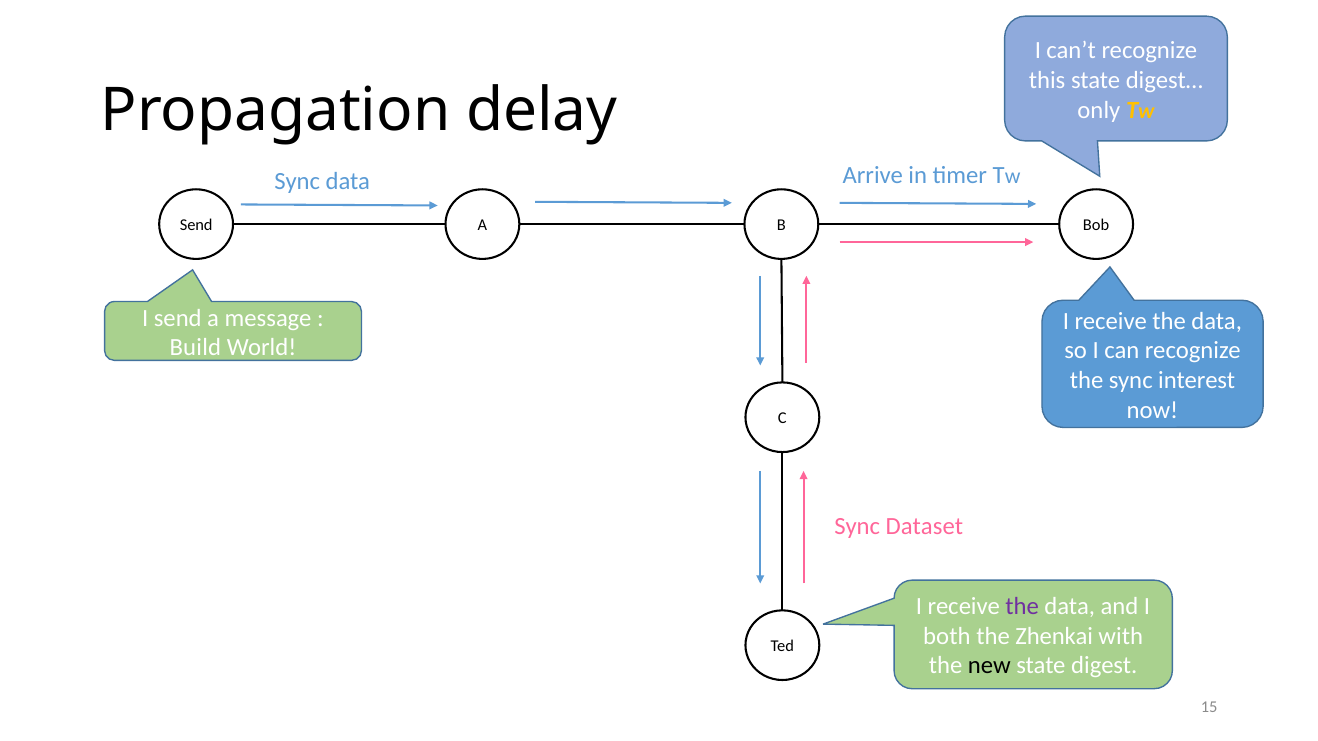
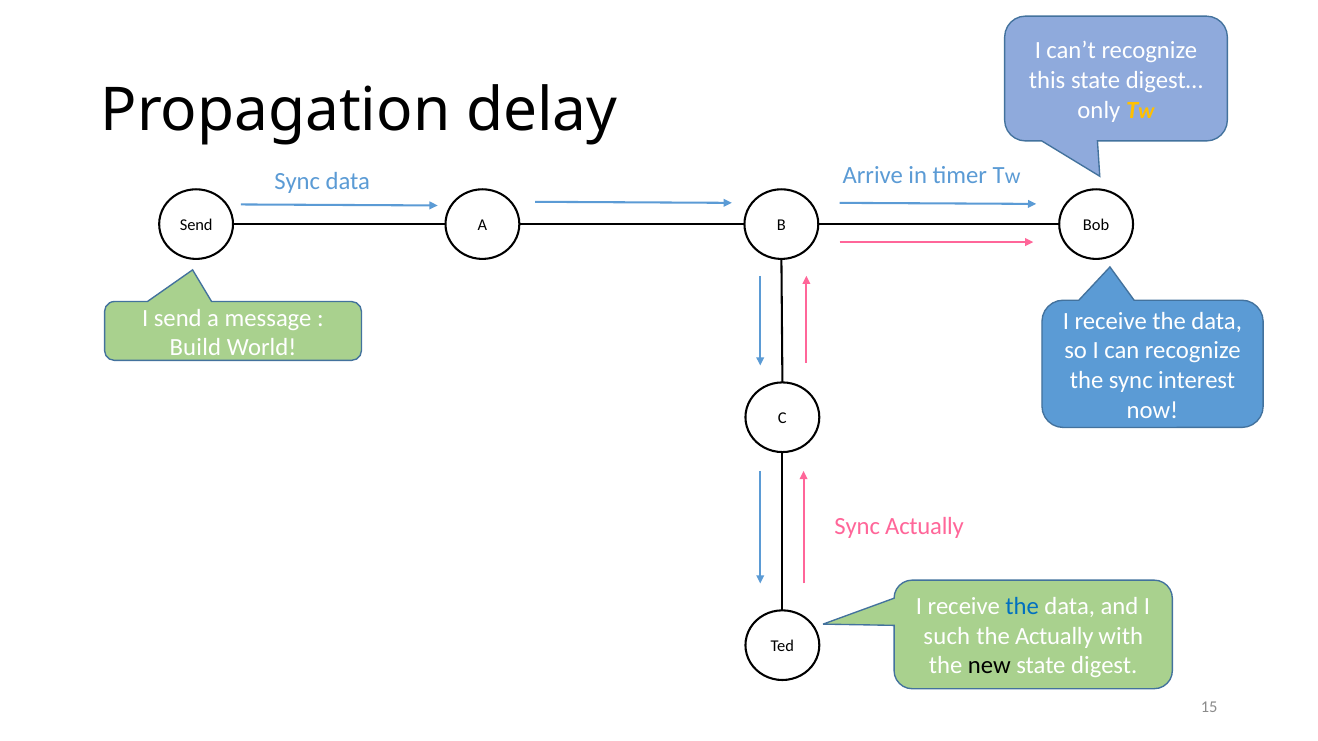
Sync Dataset: Dataset -> Actually (924, 527)
the colour: purple -> blue (1022, 607)
both: both -> such (947, 636)
the Zhenkai: Zhenkai -> Actually (1054, 636)
